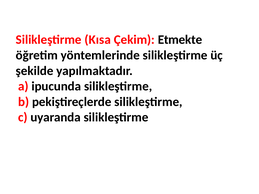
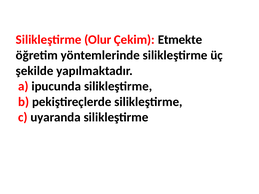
Kısa: Kısa -> Olur (98, 40)
